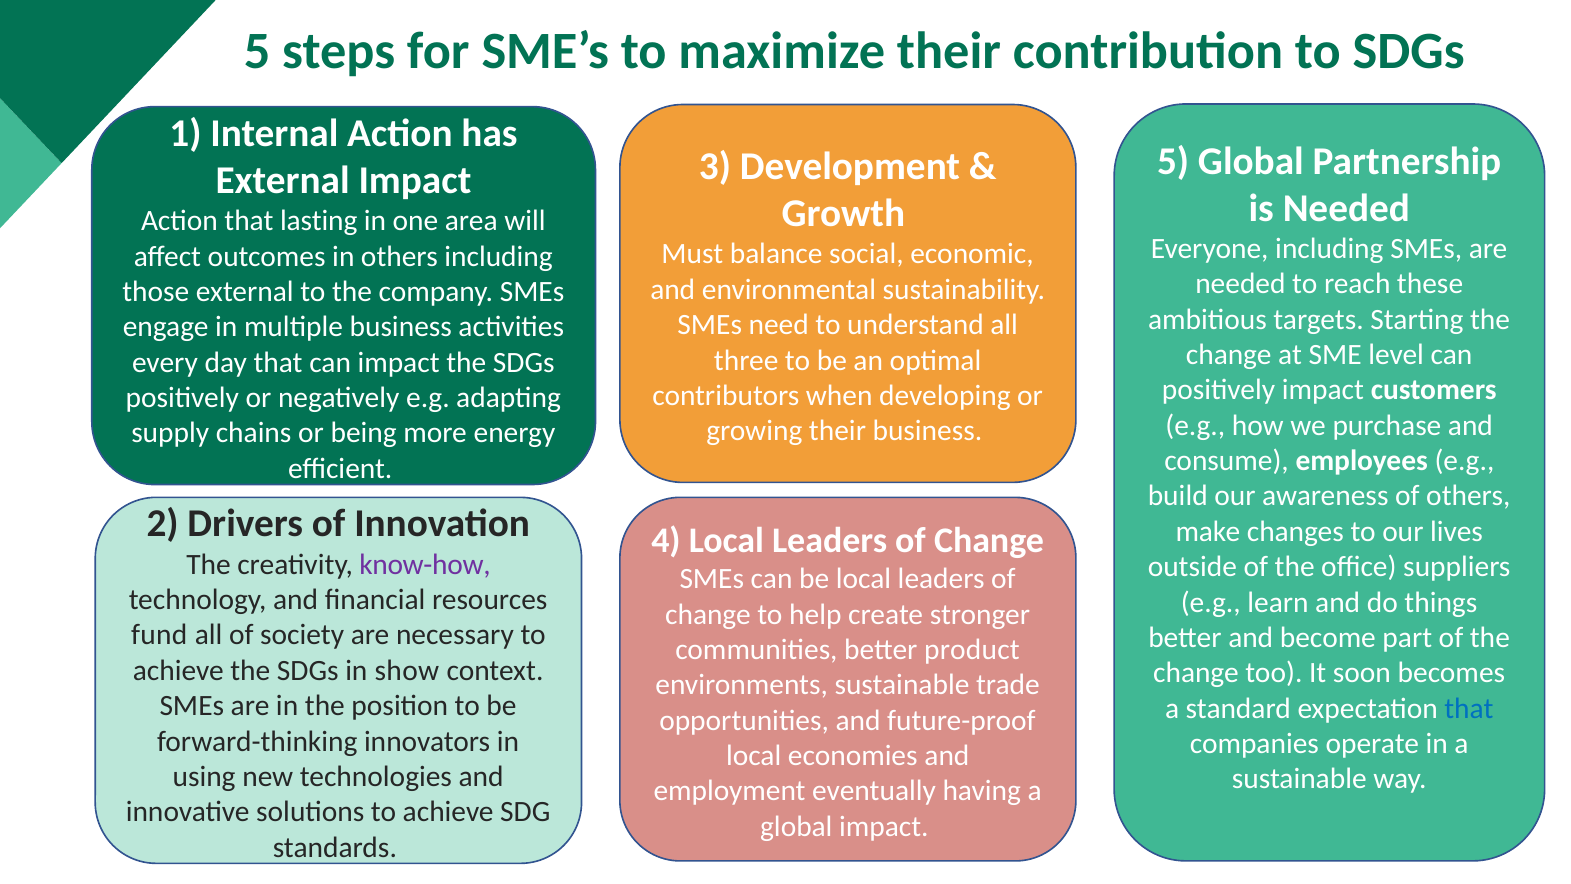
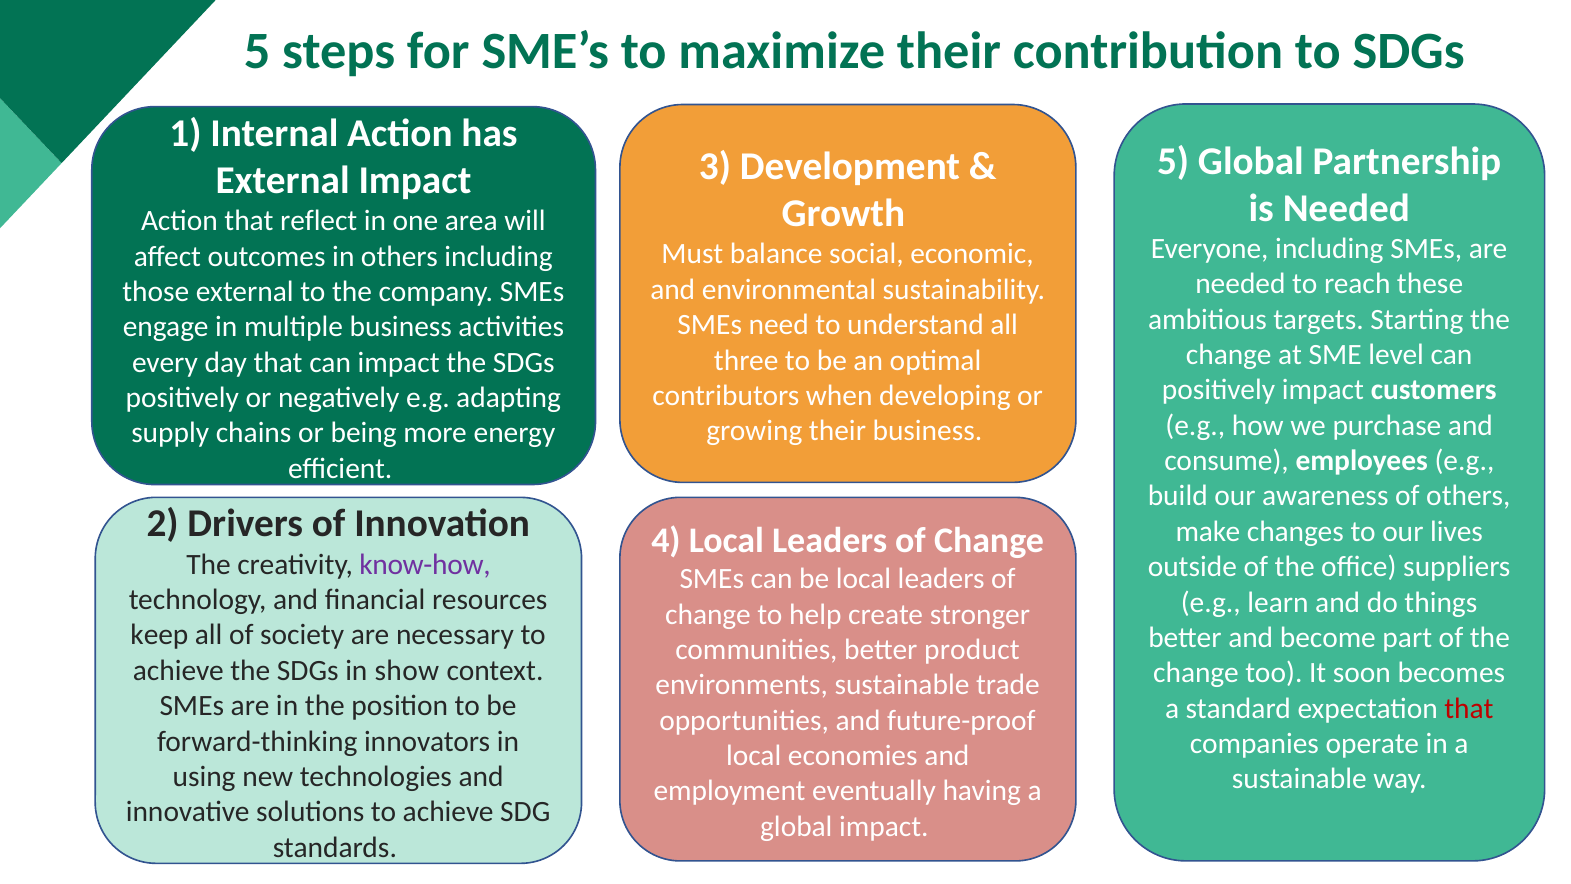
lasting: lasting -> reflect (319, 221)
fund: fund -> keep (159, 635)
that colour: blue -> red (1469, 708)
